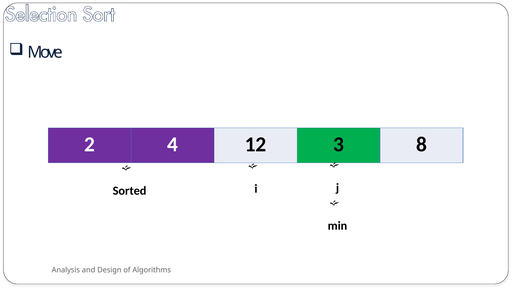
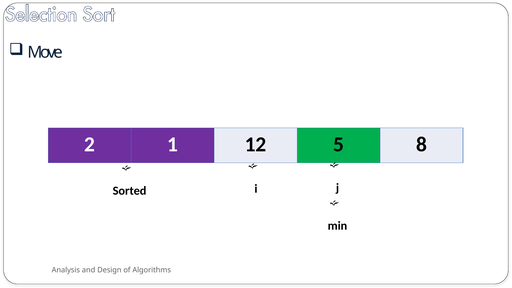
4: 4 -> 1 (173, 144)
3: 3 -> 5 (339, 144)
